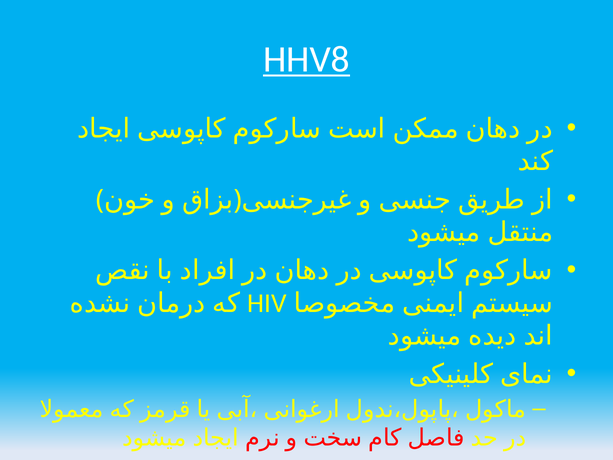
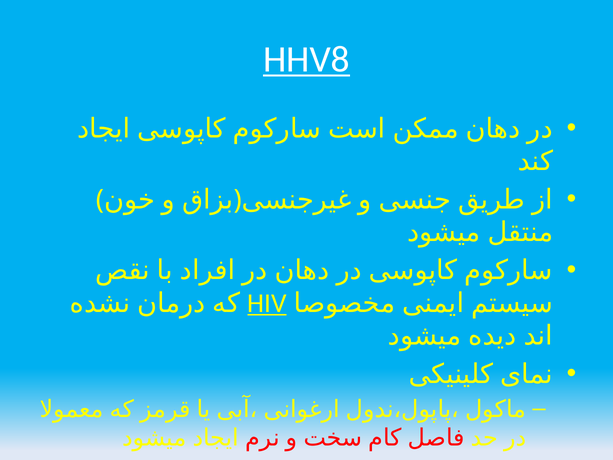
HIV underline: none -> present (267, 303)
